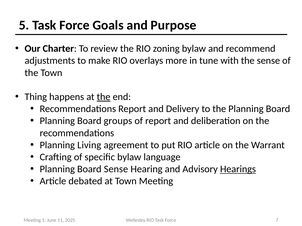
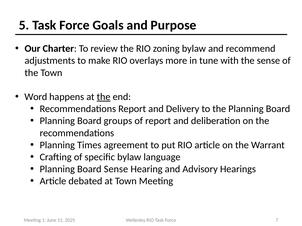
Thing: Thing -> Word (36, 97)
Living: Living -> Times (89, 145)
Hearings underline: present -> none (238, 169)
